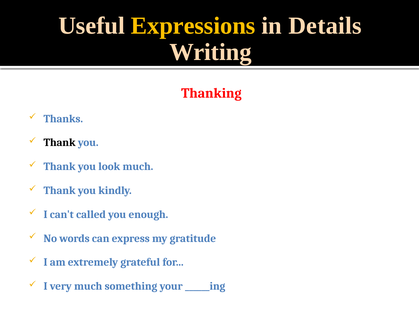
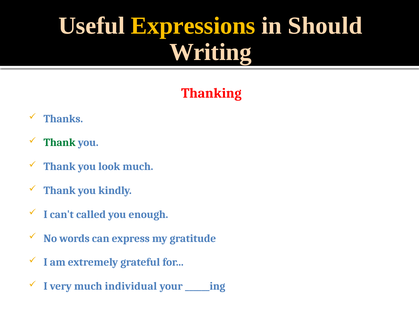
Details: Details -> Should (325, 26)
Thank colour: black -> green (60, 142)
something: something -> individual (131, 286)
